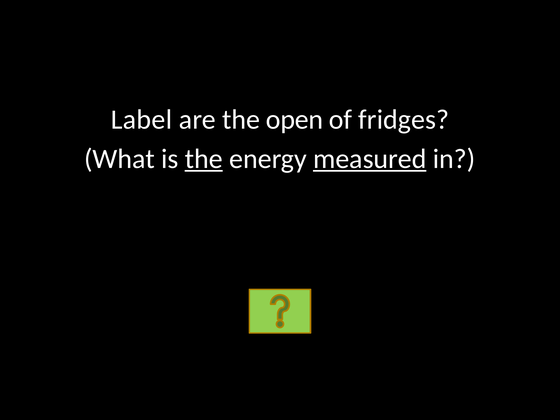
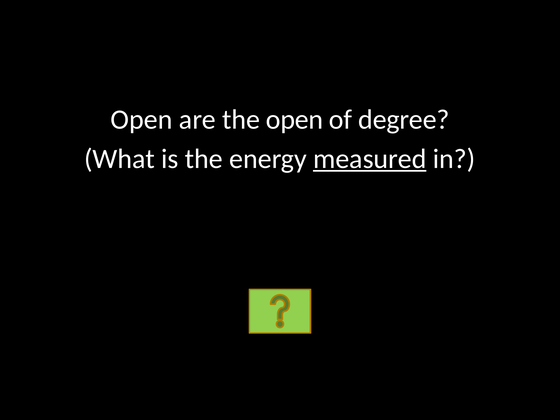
Label: Label -> Open (142, 120)
fridges: fridges -> degree (404, 120)
the underline: present -> none (204, 159)
